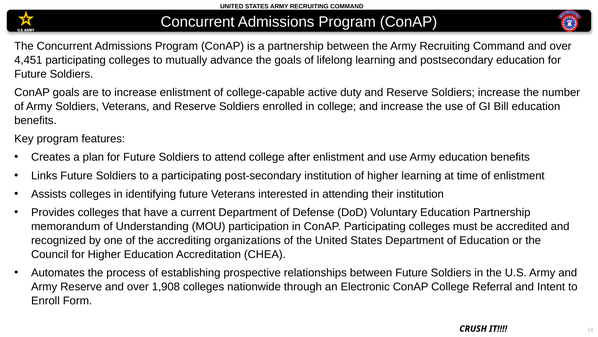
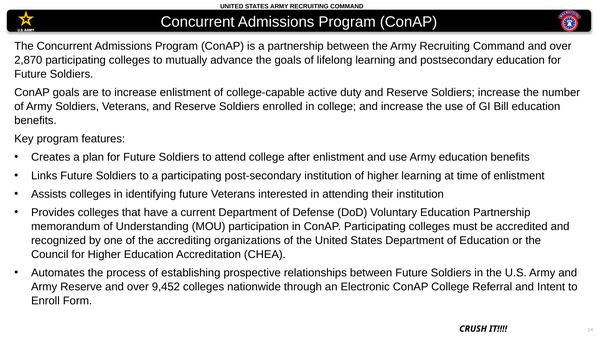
4,451: 4,451 -> 2,870 (28, 60)
1,908: 1,908 -> 9,452 (166, 286)
